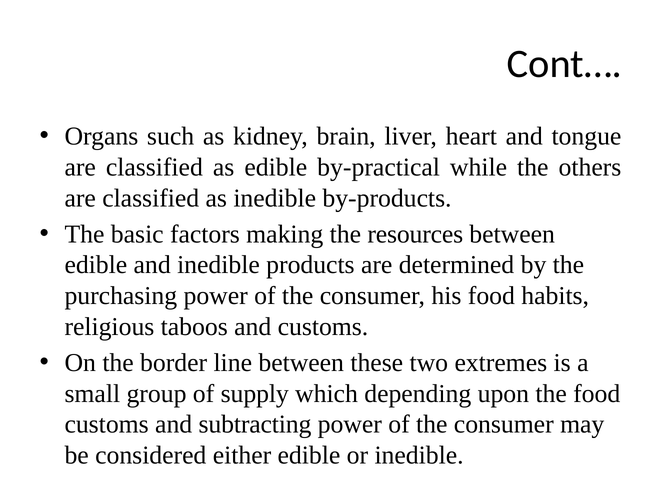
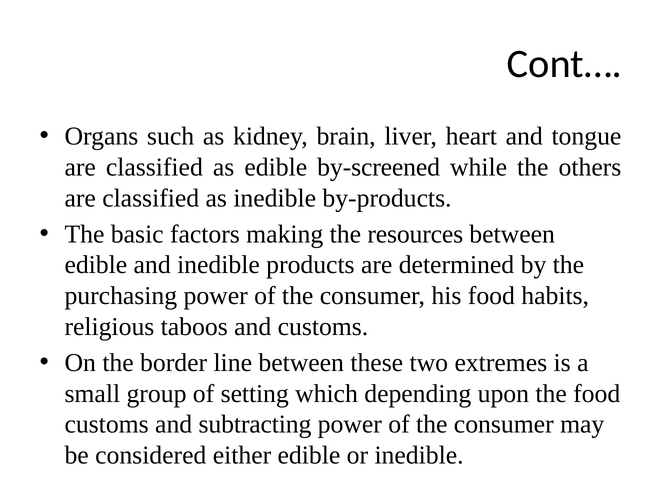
by-practical: by-practical -> by-screened (379, 167)
supply: supply -> setting (255, 394)
